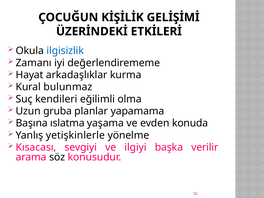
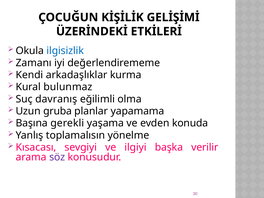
Hayat: Hayat -> Kendi (29, 75)
kendileri: kendileri -> davranış (56, 99)
ıslatma: ıslatma -> gerekli (67, 123)
yetişkinlerle: yetişkinlerle -> toplamalısın (75, 135)
söz colour: black -> purple (57, 157)
